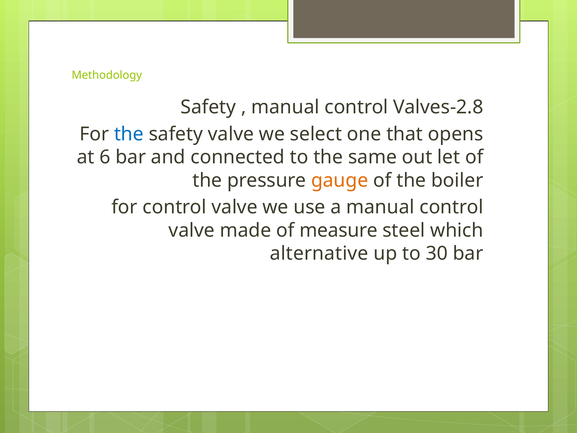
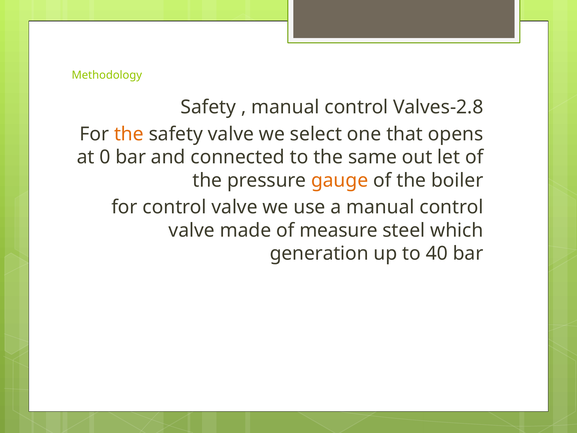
the colour: blue -> orange (129, 134)
6: 6 -> 0 (105, 157)
alternative: alternative -> generation (319, 253)
30: 30 -> 40 (437, 253)
